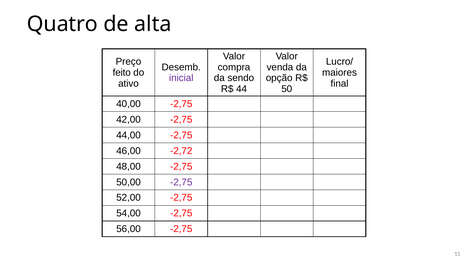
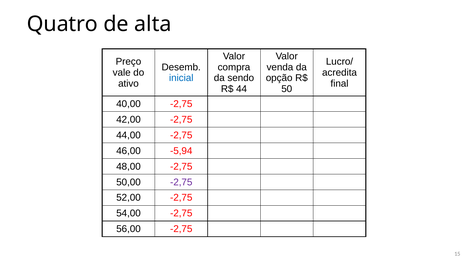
feito: feito -> vale (122, 73)
maiores: maiores -> acredita (340, 73)
inicial colour: purple -> blue (181, 78)
-2,72: -2,72 -> -5,94 (181, 151)
